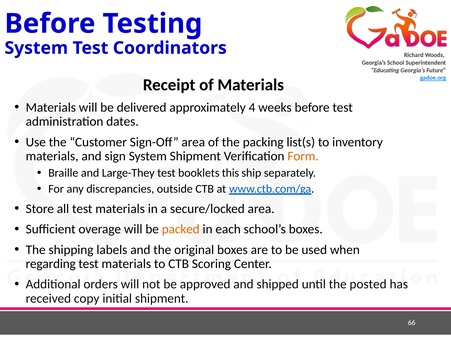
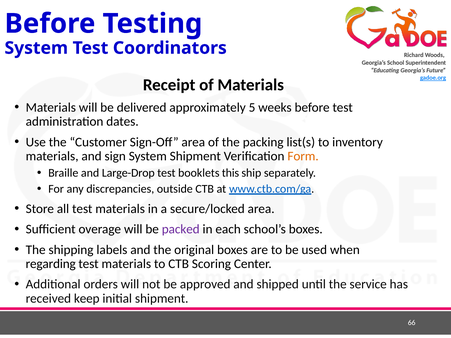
4: 4 -> 5 (252, 107)
Large-They: Large-They -> Large-Drop (128, 173)
packed colour: orange -> purple (181, 229)
posted: posted -> service (368, 285)
copy: copy -> keep (87, 299)
